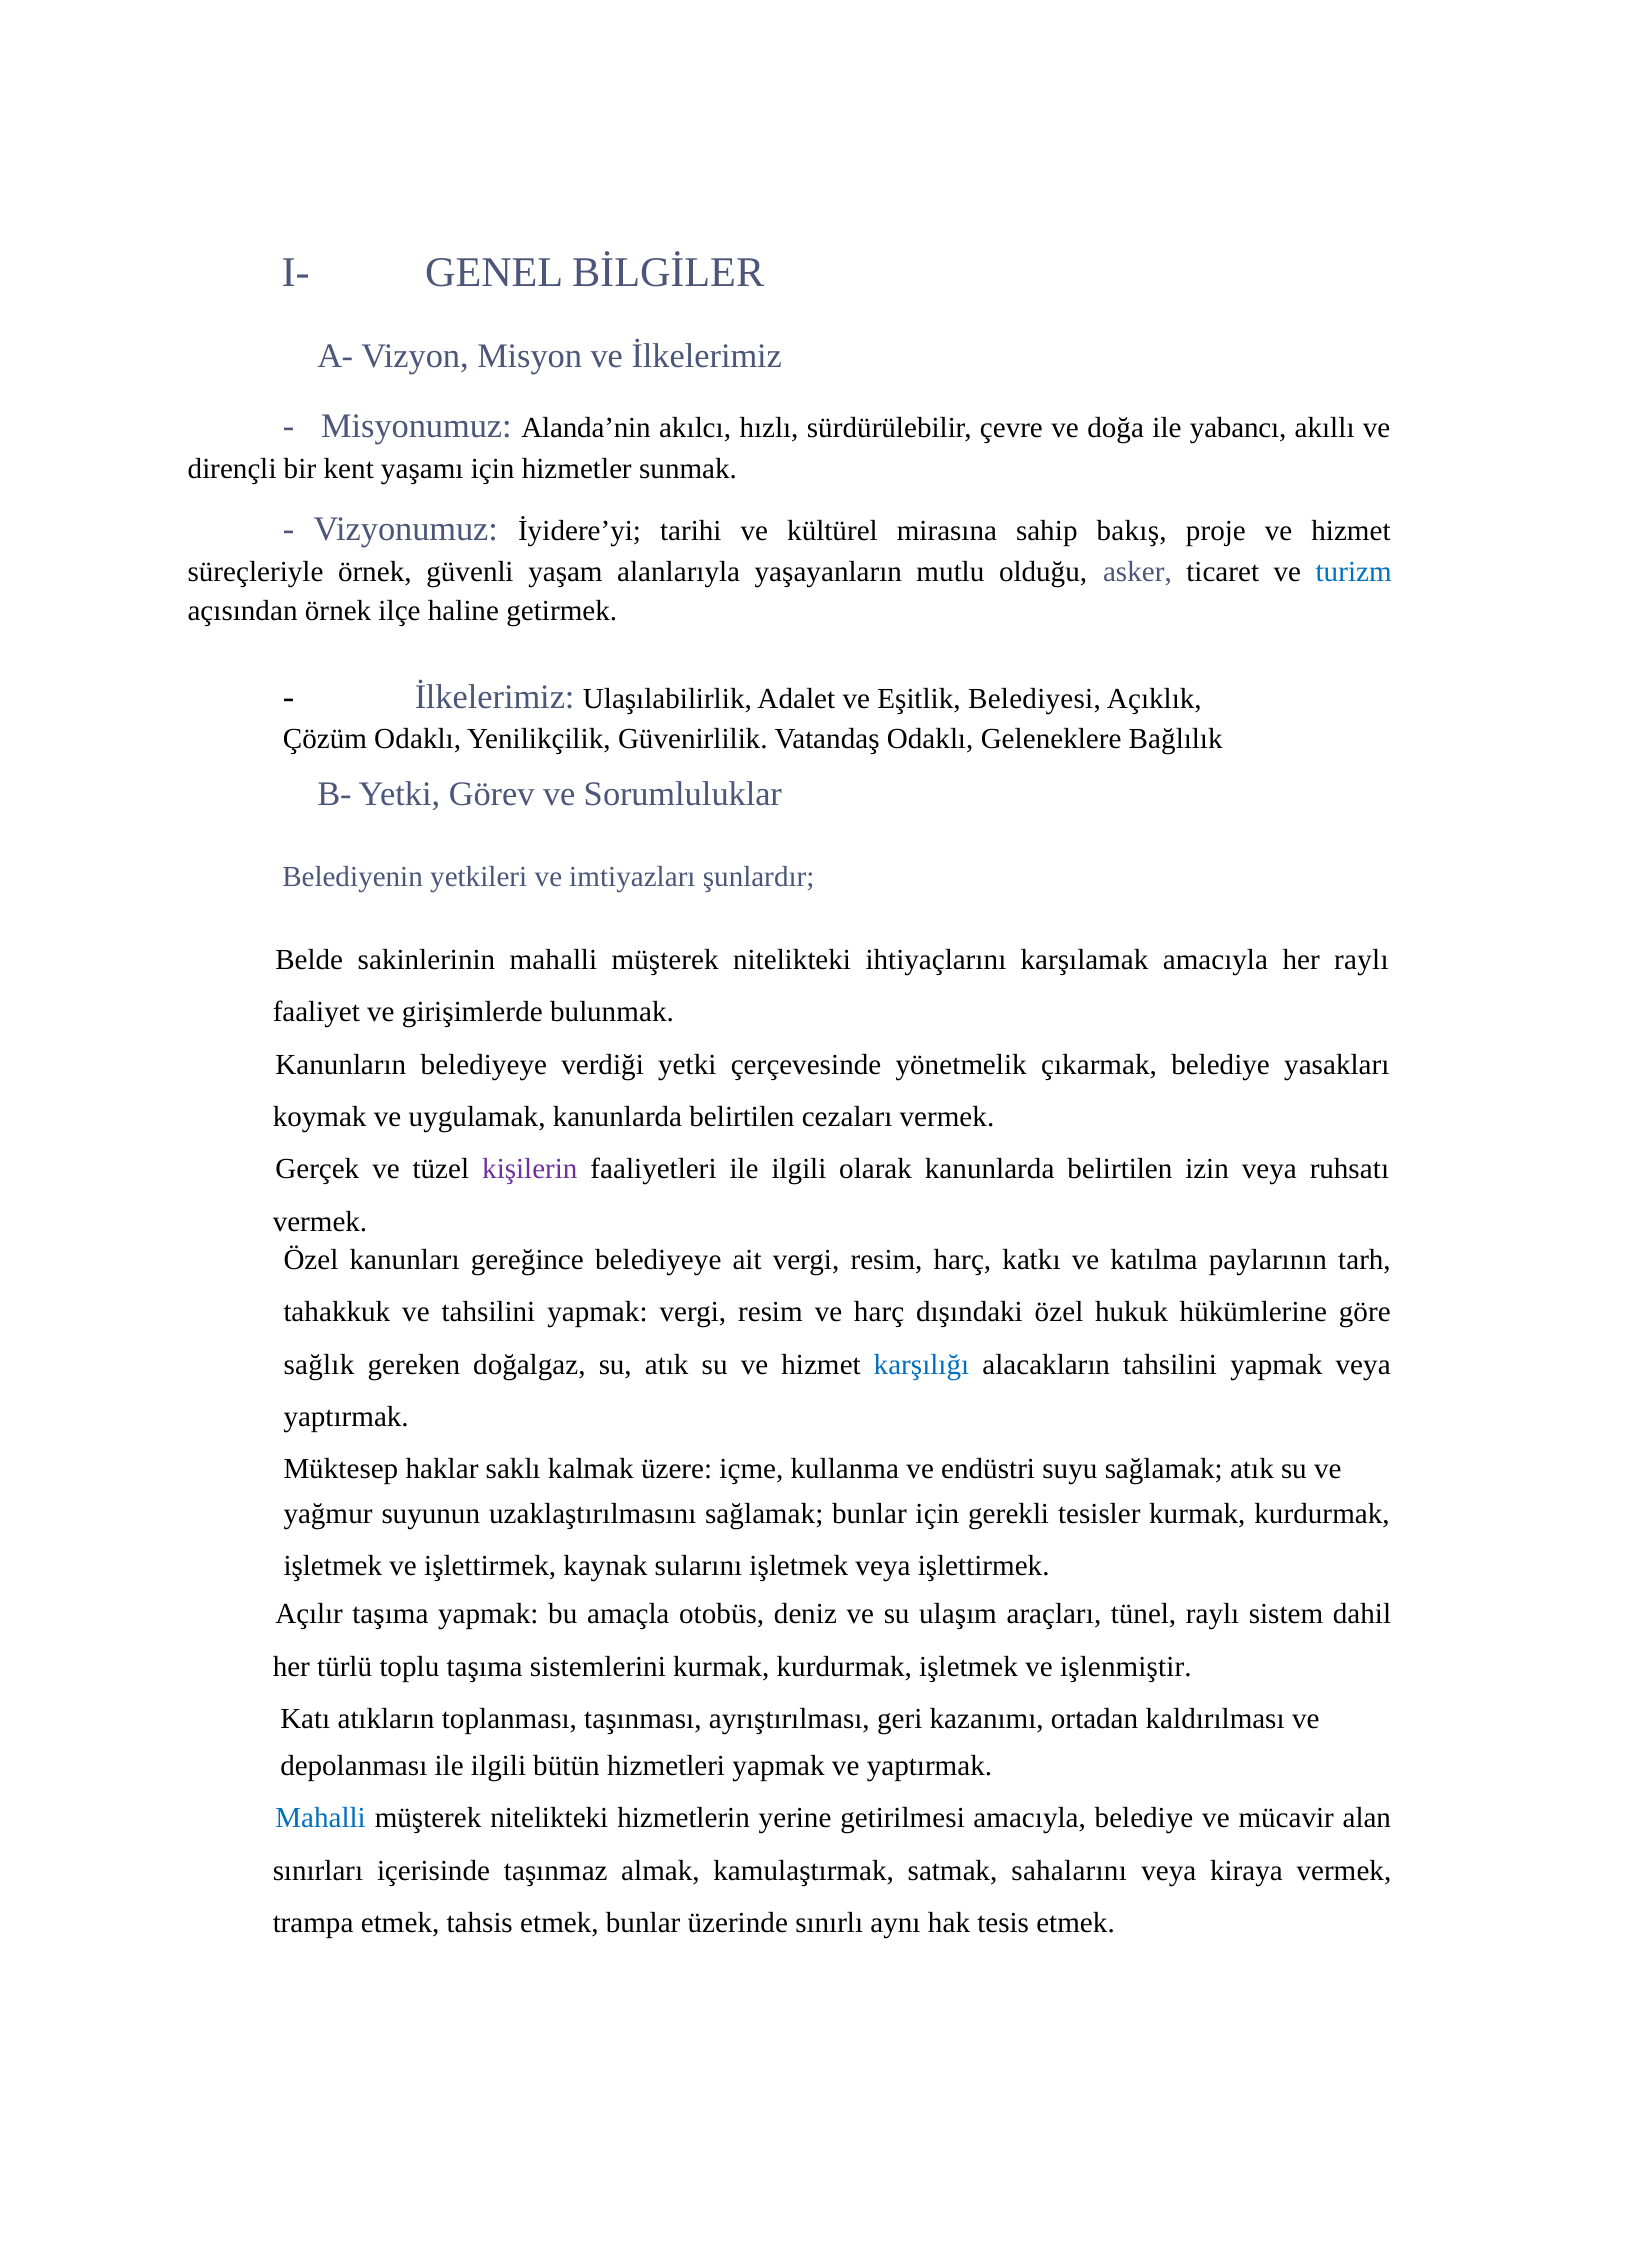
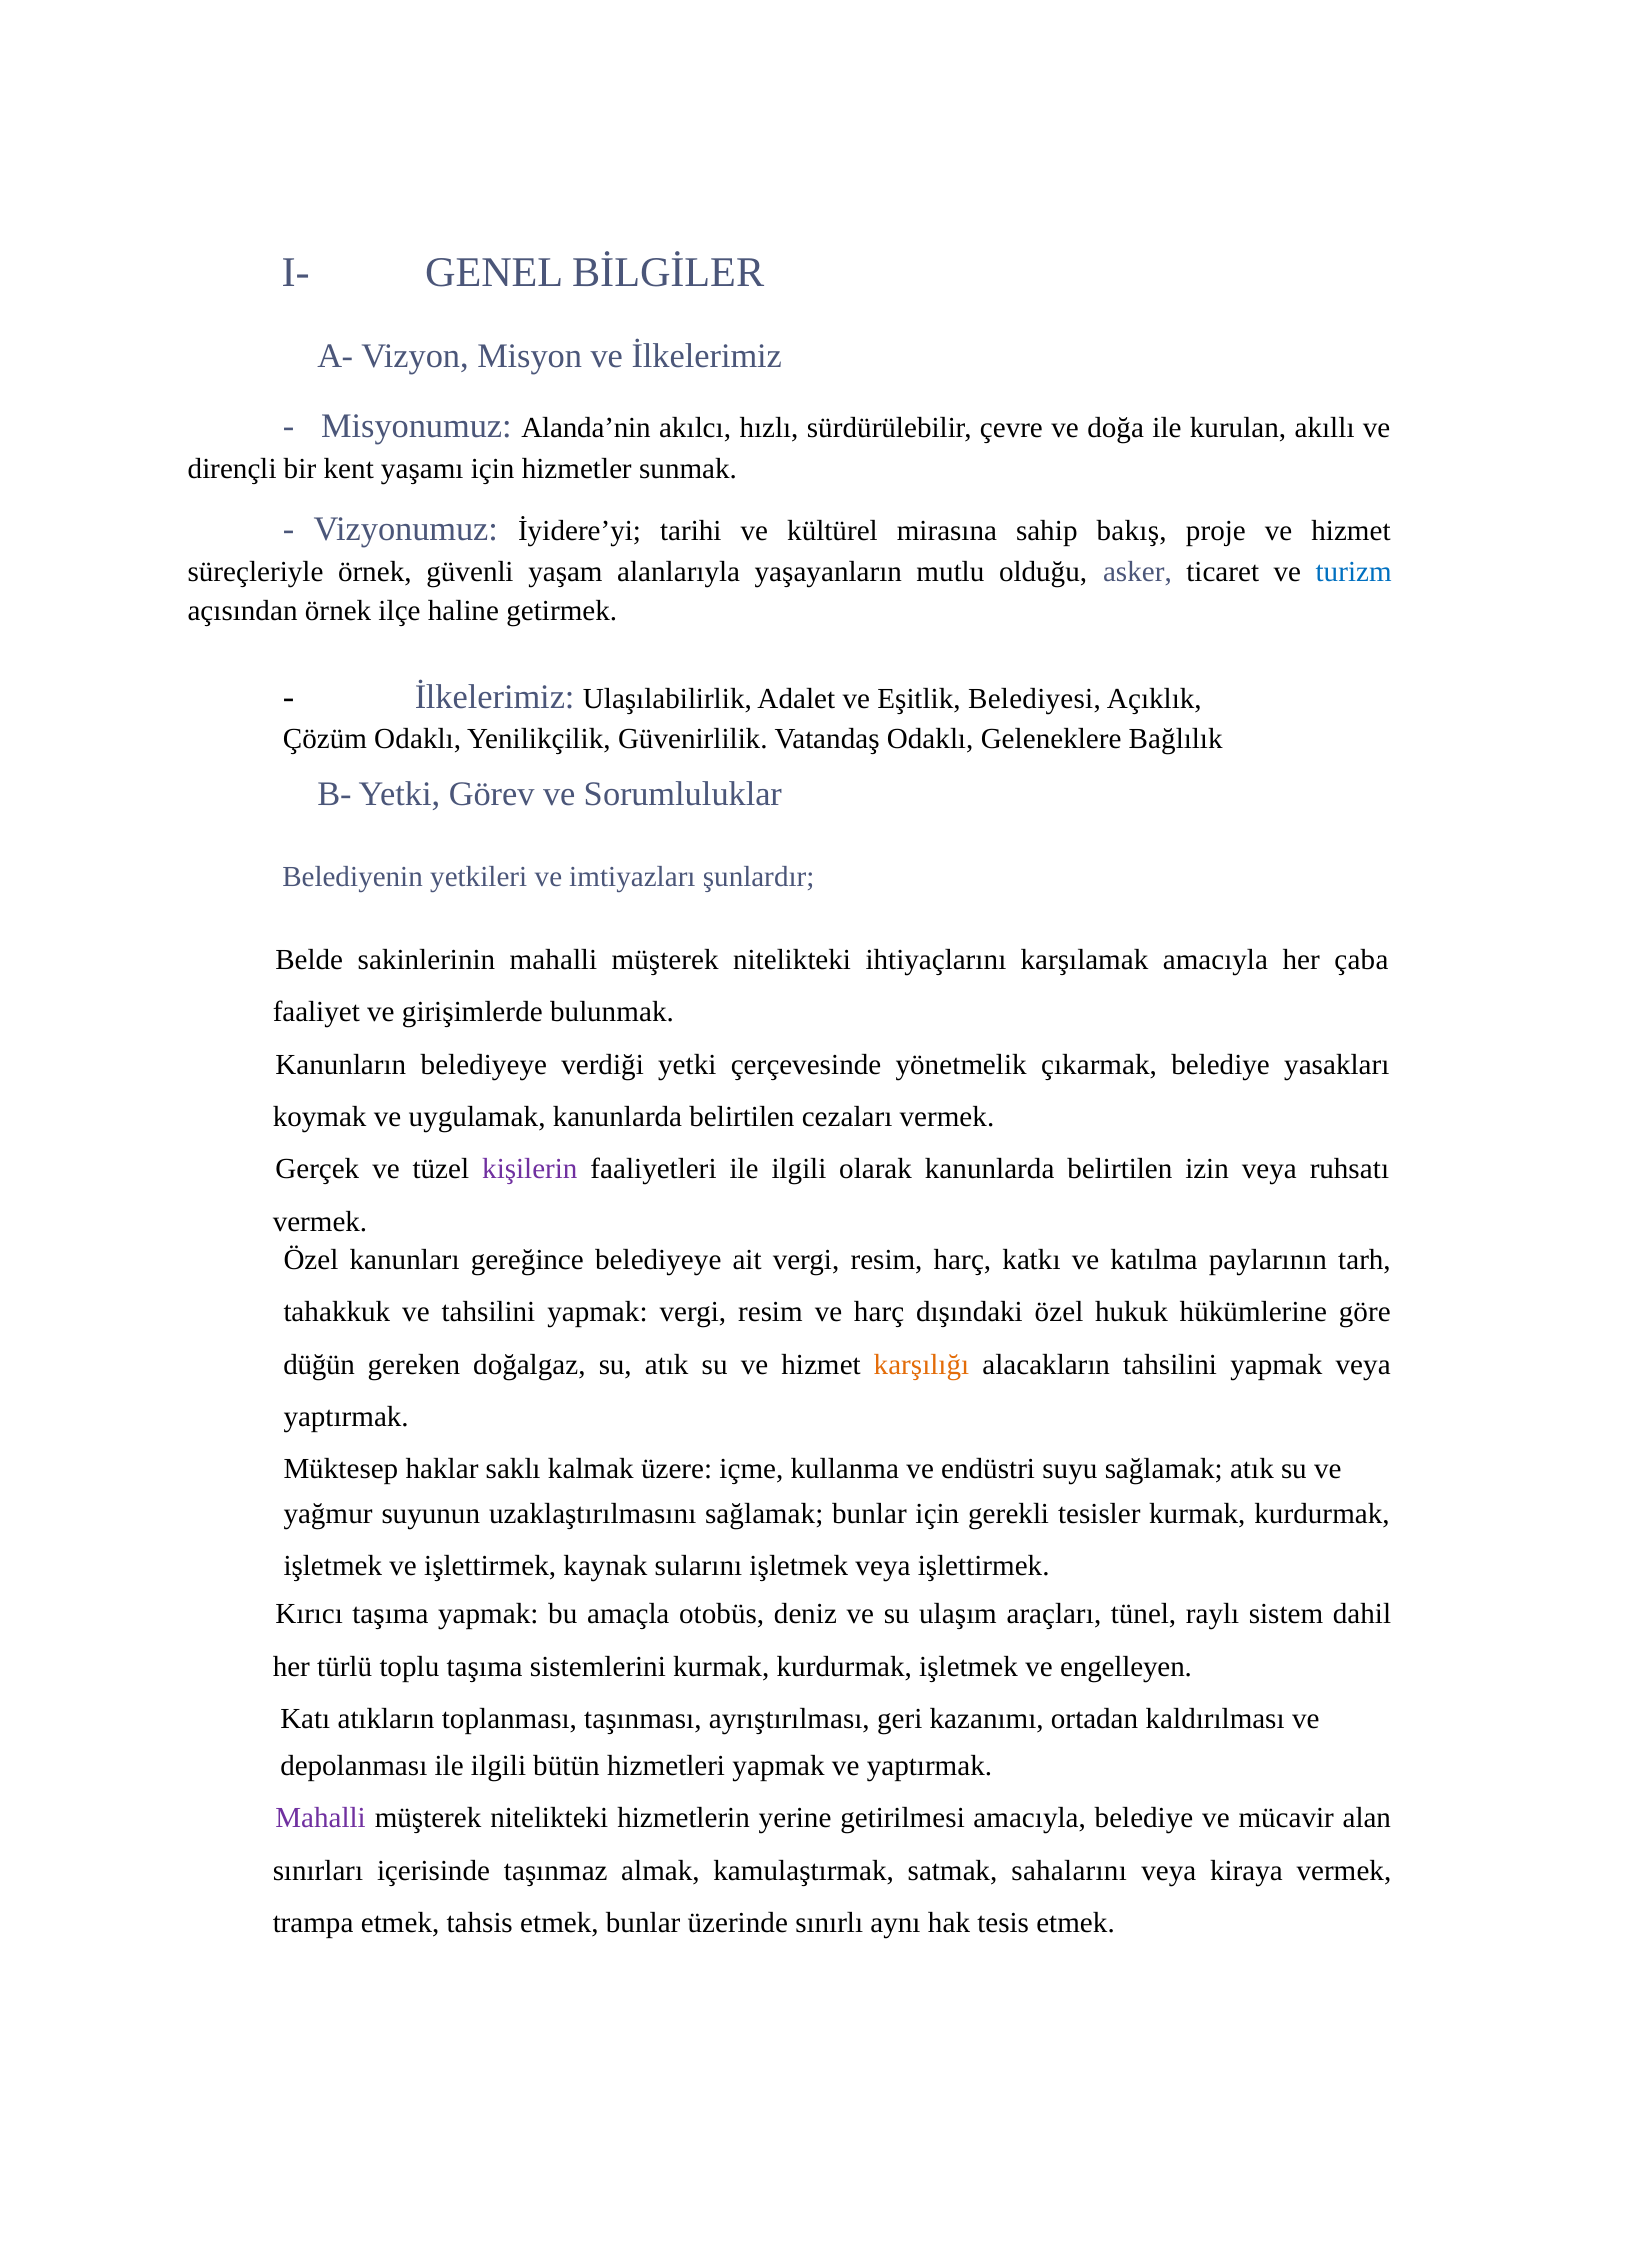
yabancı: yabancı -> kurulan (1238, 428)
her raylı: raylı -> çaba (1361, 960)
sağlık: sağlık -> düğün (319, 1365)
karşılığı colour: blue -> orange (921, 1365)
Açılır: Açılır -> Kırıcı (309, 1615)
işlenmiştir: işlenmiştir -> engelleyen (1126, 1667)
Mahalli colour: blue -> purple (321, 1819)
